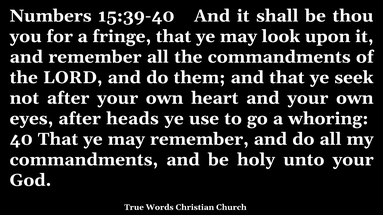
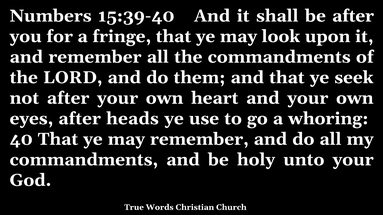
be thou: thou -> after (353, 16)
